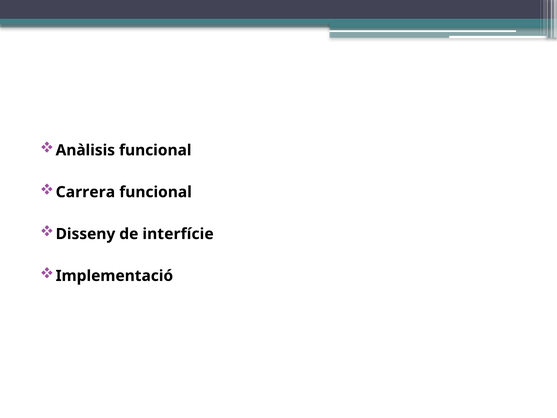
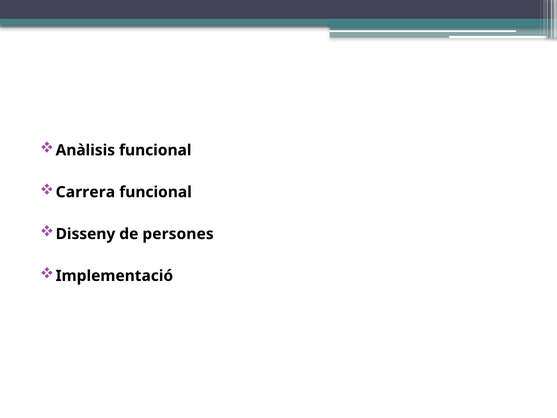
interfície: interfície -> persones (178, 234)
